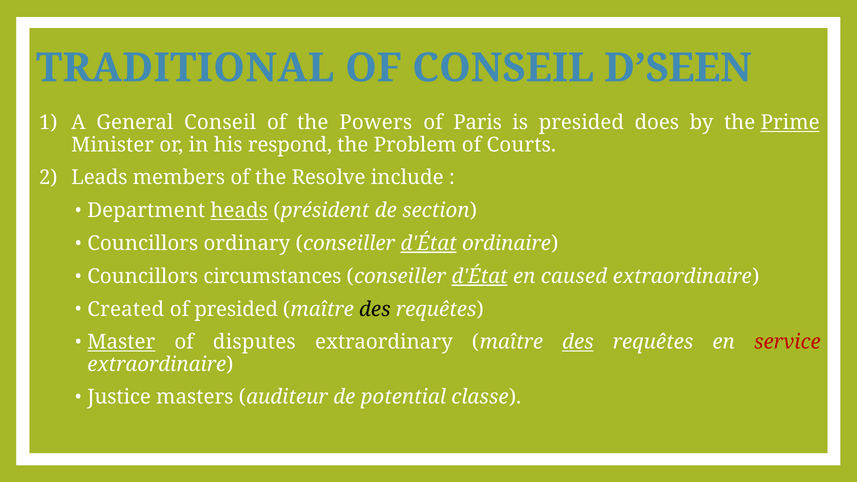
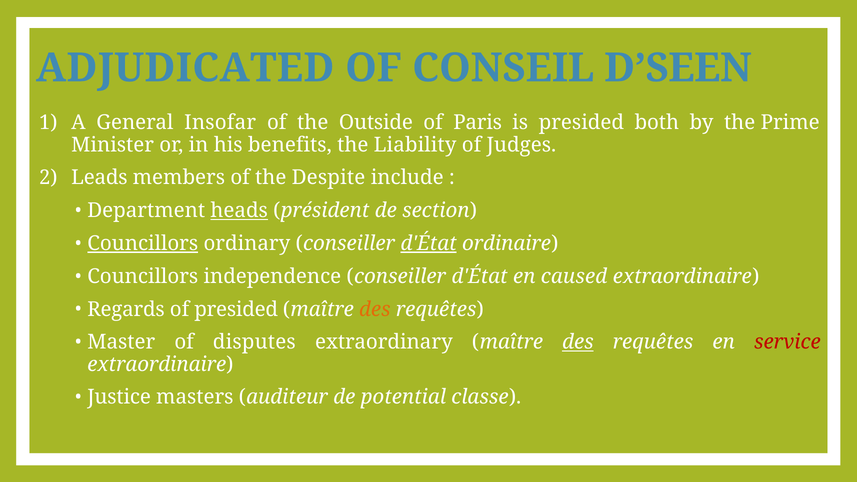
TRADITIONAL: TRADITIONAL -> ADJUDICATED (185, 68)
General Conseil: Conseil -> Insofar (220, 123)
Powers: Powers -> Outside (376, 123)
does: does -> both (657, 123)
Prime underline: present -> none (790, 123)
respond: respond -> benefits (290, 145)
Problem: Problem -> Liability (415, 145)
Courts: Courts -> Judges (521, 145)
Resolve: Resolve -> Despite (328, 178)
Councillors underline: none -> present (143, 243)
circumstances: circumstances -> independence (272, 276)
d'État underline: present -> none (480, 276)
Created: Created -> Regards (126, 309)
des colour: black -> orange (375, 309)
Master underline: present -> none (121, 342)
